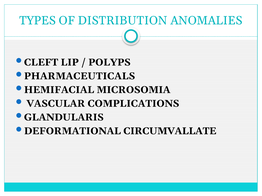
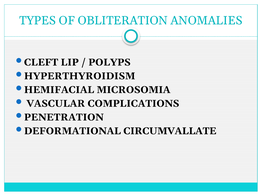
DISTRIBUTION: DISTRIBUTION -> OBLITERATION (123, 21)
PHARMACEUTICALS: PHARMACEUTICALS -> HYPERTHYROIDISM (80, 76)
GLANDULARIS: GLANDULARIS -> PENETRATION (64, 118)
